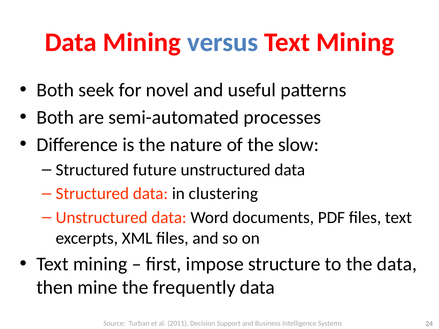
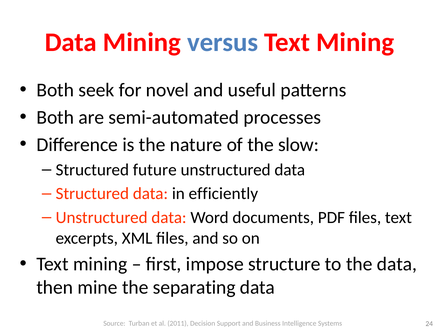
clustering: clustering -> efficiently (223, 194)
frequently: frequently -> separating (194, 288)
